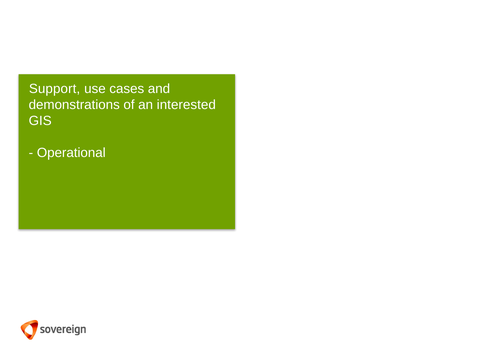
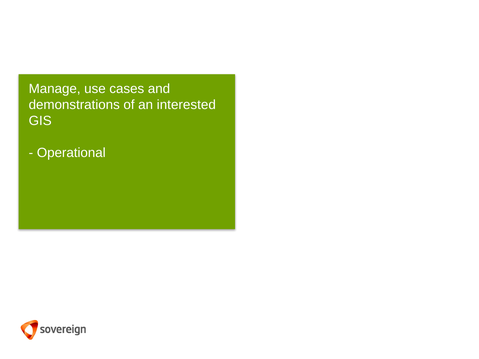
Support: Support -> Manage (55, 89)
